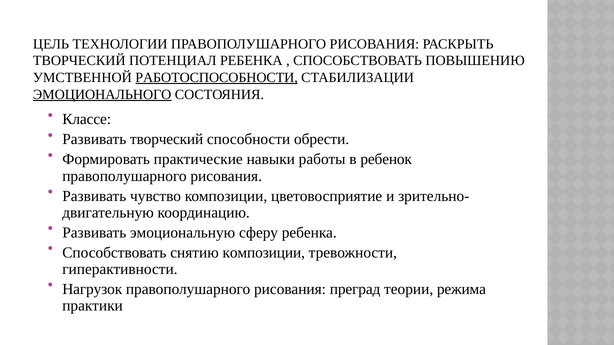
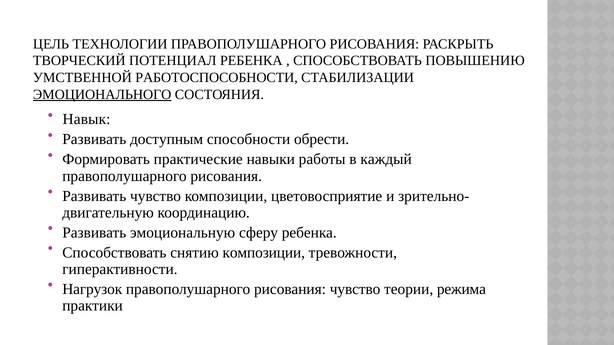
РАБОТОСПОСОБНОСТИ underline: present -> none (217, 78)
Классе: Классе -> Навык (87, 120)
Развивать творческий: творческий -> доступным (167, 140)
ребенок: ребенок -> каждый (386, 160)
рисования преград: преград -> чувство (355, 289)
